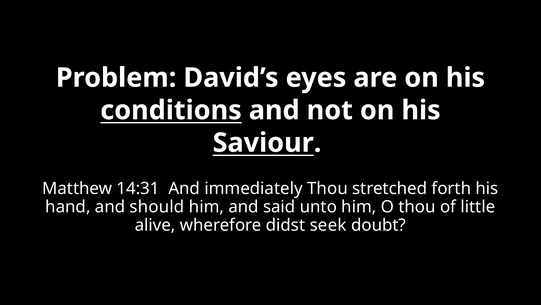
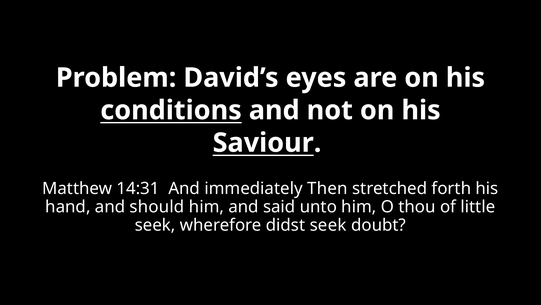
immediately Thou: Thou -> Then (327, 188)
alive: alive -> seek (155, 225)
